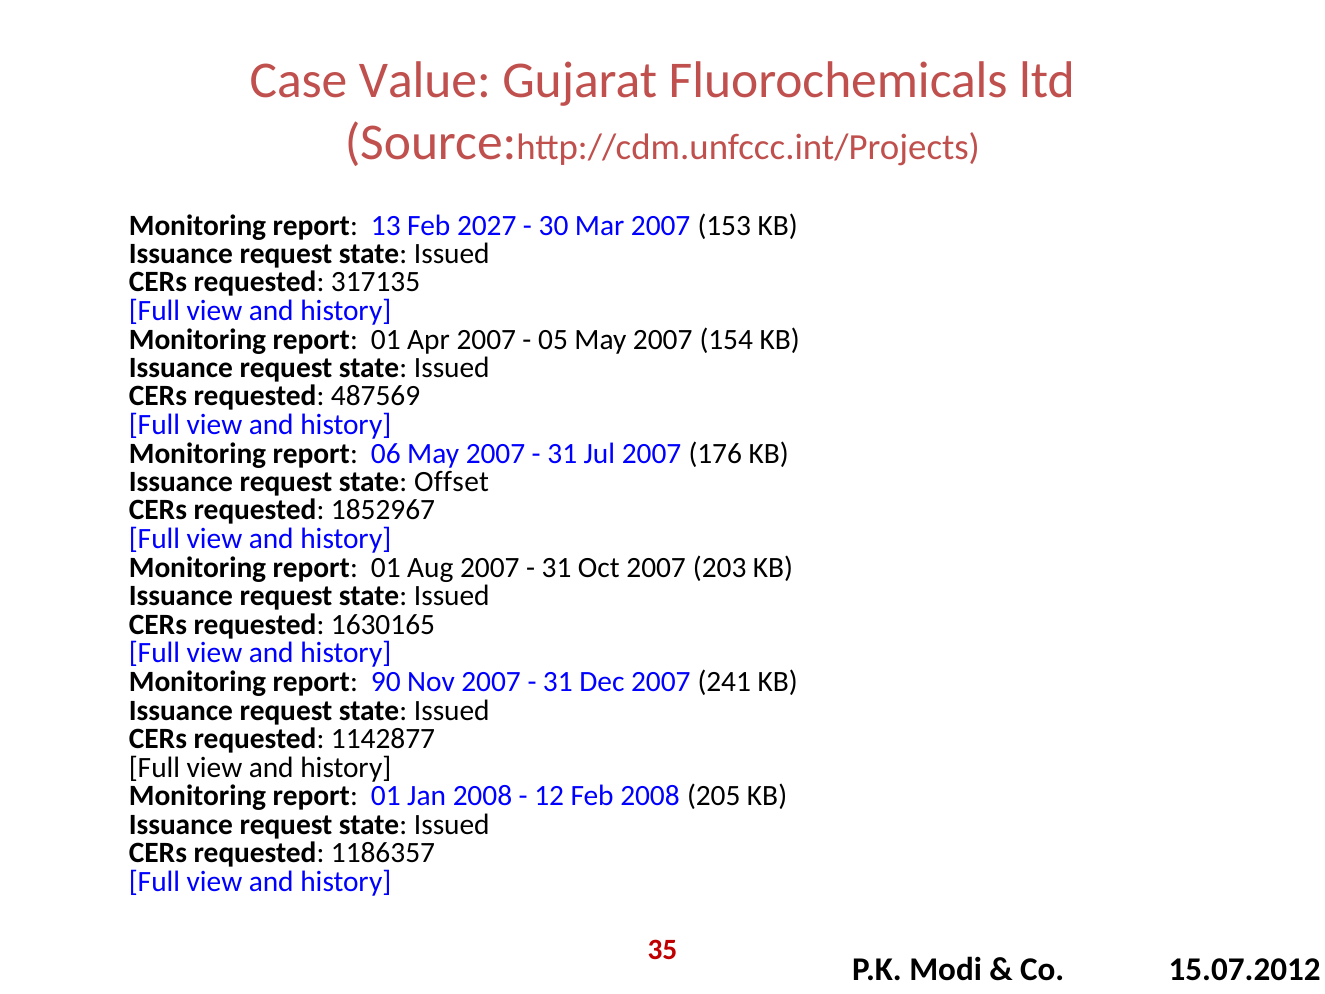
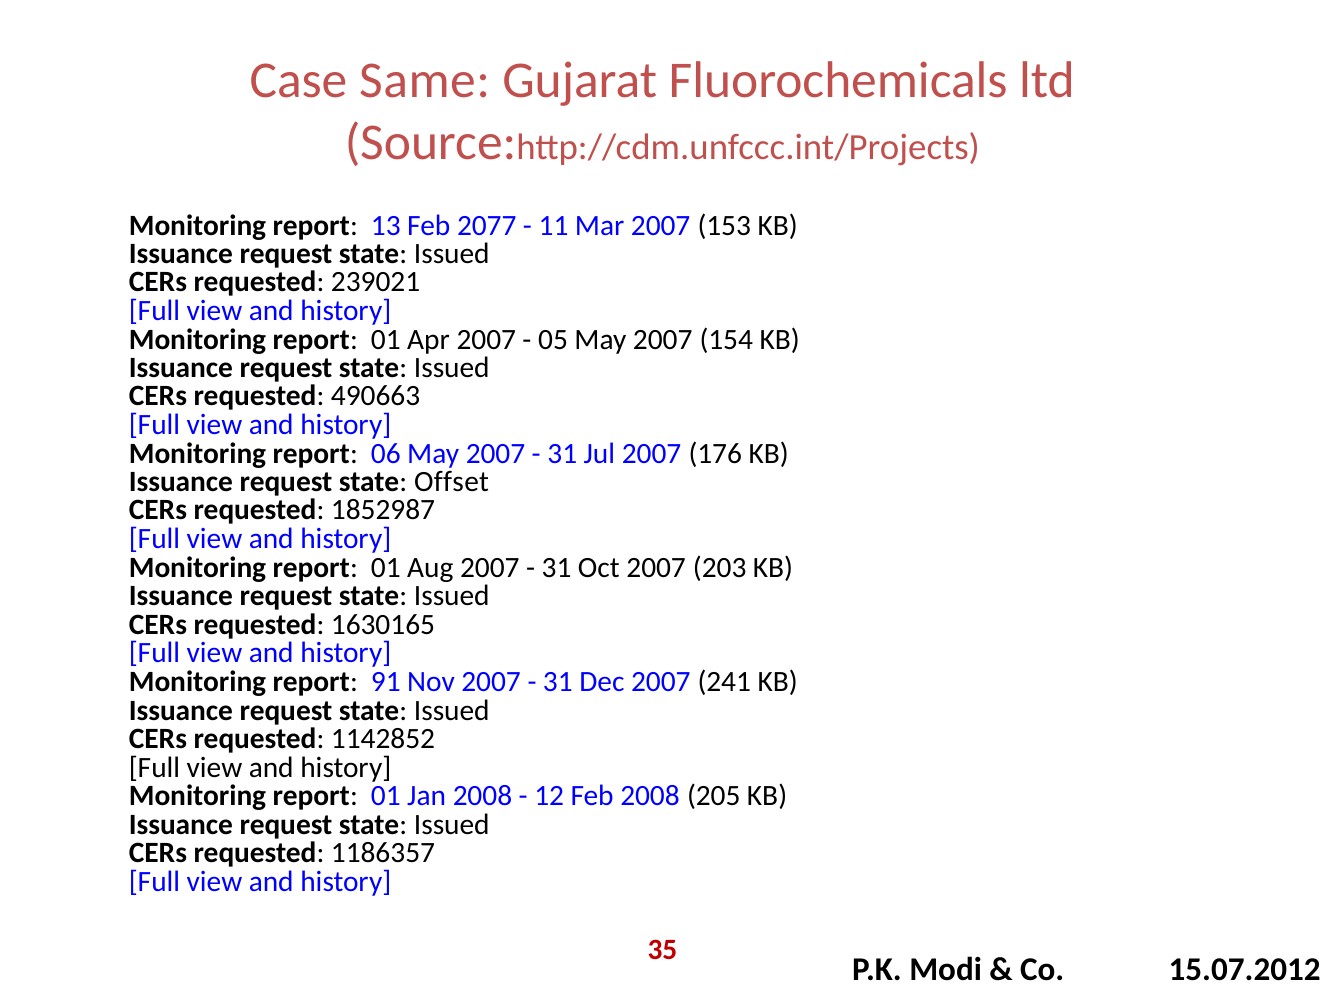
Value: Value -> Same (425, 81)
2027: 2027 -> 2077 (487, 225)
30: 30 -> 11 (553, 225)
317135: 317135 -> 239021 (376, 282)
487569: 487569 -> 490663 (376, 396)
1852967: 1852967 -> 1852987 (383, 510)
90: 90 -> 91 (386, 682)
1142877: 1142877 -> 1142852 (383, 738)
